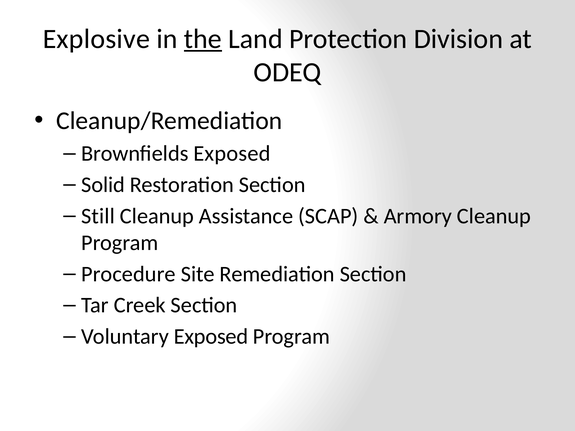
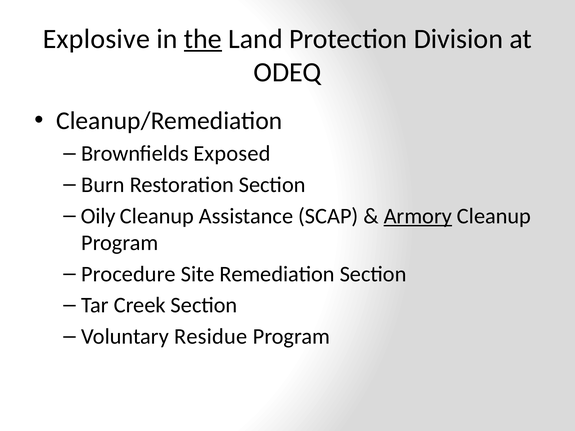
Solid: Solid -> Burn (103, 185)
Still: Still -> Oily (98, 216)
Armory underline: none -> present (418, 216)
Voluntary Exposed: Exposed -> Residue (211, 337)
